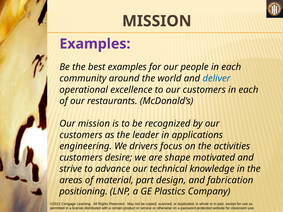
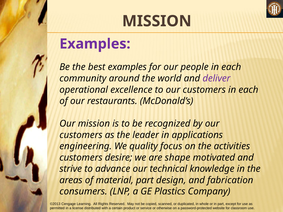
deliver colour: blue -> purple (216, 78)
drivers: drivers -> quality (144, 146)
positioning: positioning -> consumers (83, 192)
